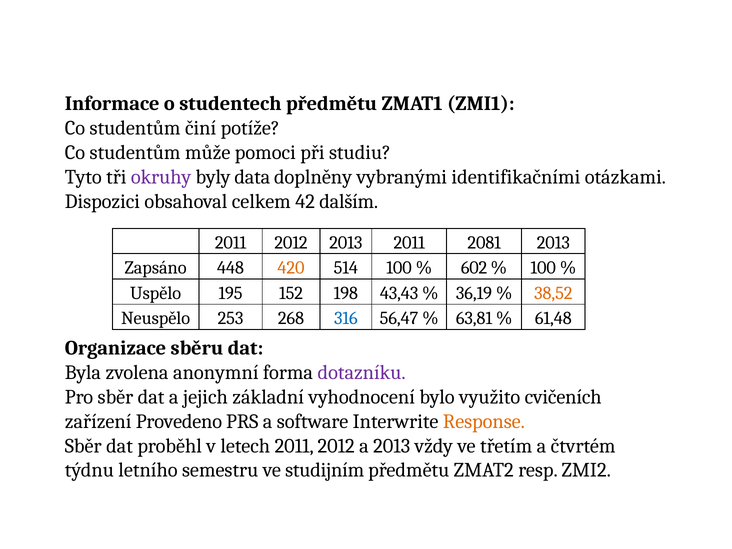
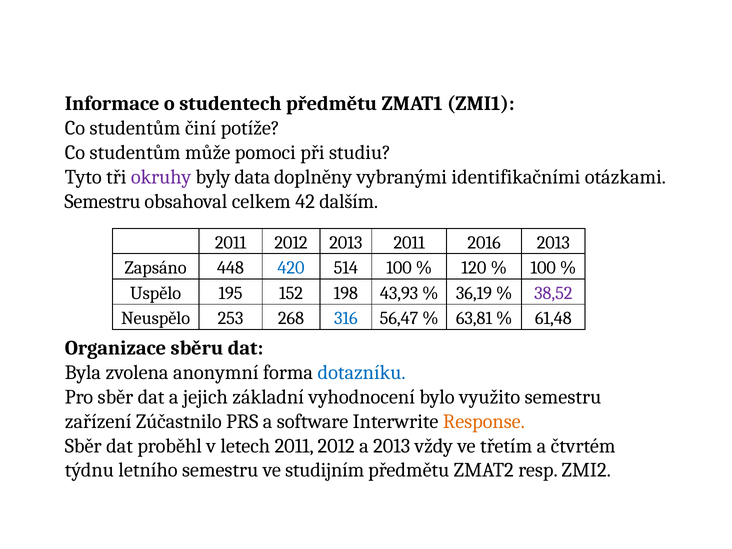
Dispozici: Dispozici -> Semestru (102, 201)
2081: 2081 -> 2016 (484, 242)
420 colour: orange -> blue (291, 268)
602: 602 -> 120 (474, 268)
43,43: 43,43 -> 43,93 (399, 293)
38,52 colour: orange -> purple (553, 293)
dotazníku colour: purple -> blue (362, 373)
využito cvičeních: cvičeních -> semestru (563, 397)
Provedeno: Provedeno -> Zúčastnilo (179, 421)
